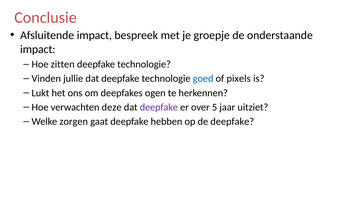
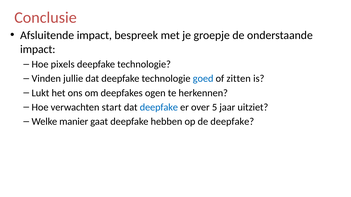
zitten: zitten -> pixels (63, 64)
pixels: pixels -> zitten (239, 79)
deze: deze -> start (112, 107)
deepfake colour: purple -> blue (159, 107)
zorgen: zorgen -> manier (74, 122)
